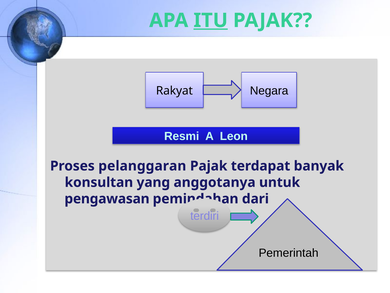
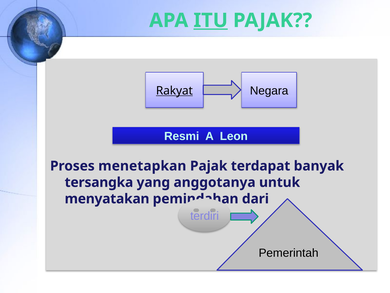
Rakyat underline: none -> present (174, 91)
pelanggaran: pelanggaran -> menetapkan (142, 166)
konsultan: konsultan -> tersangka (99, 182)
pengawasan: pengawasan -> menyatakan (107, 199)
